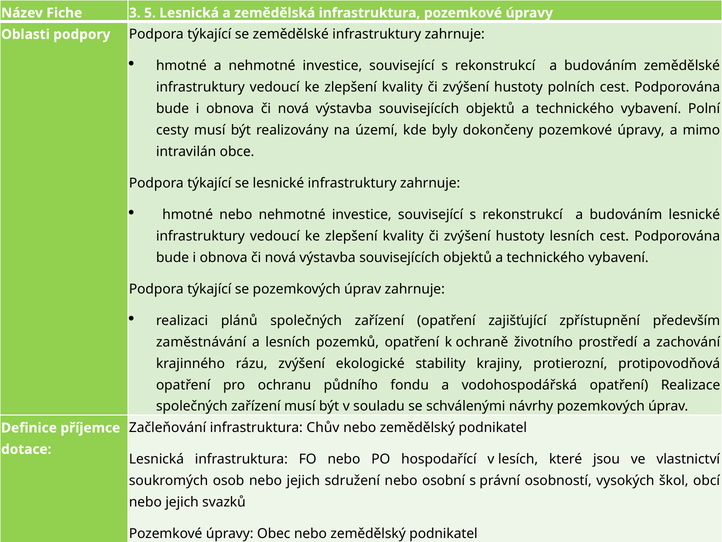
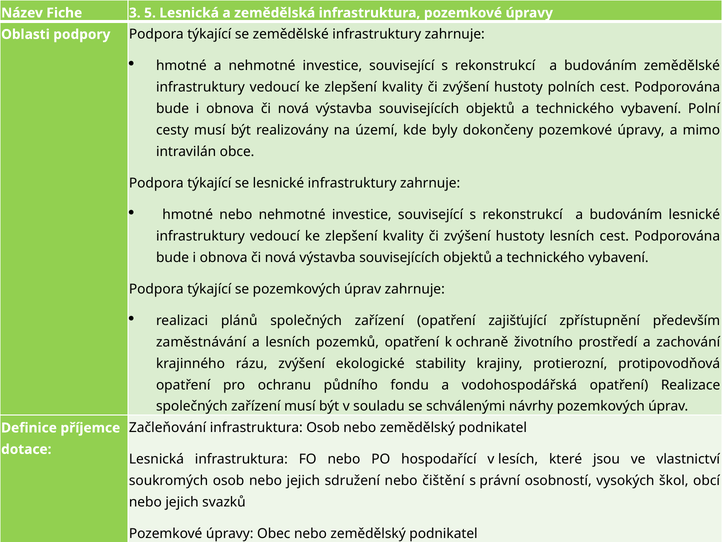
infrastruktura Chův: Chův -> Osob (323, 428)
osobní: osobní -> čištění (443, 480)
